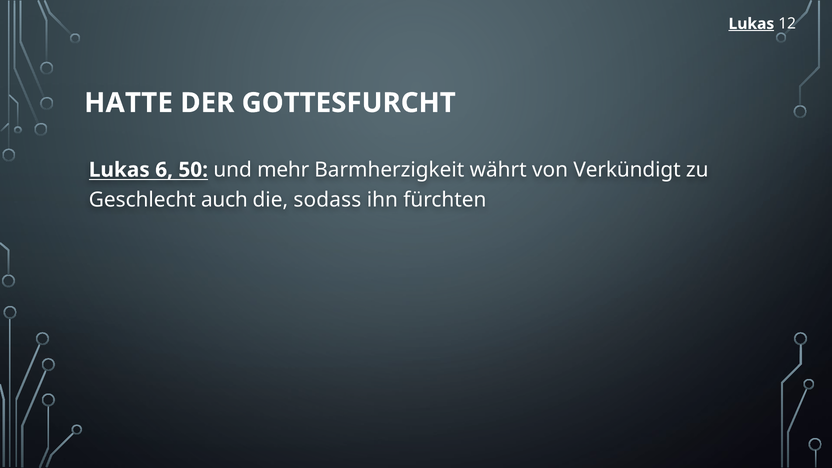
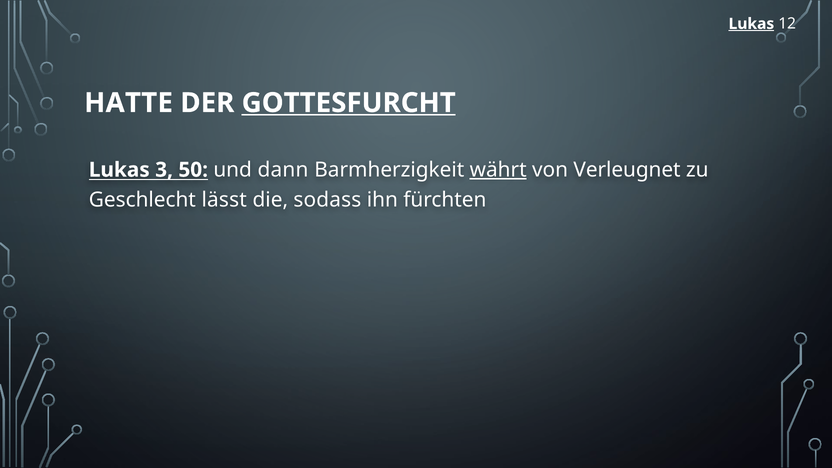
GOTTESFURCHT underline: none -> present (349, 103)
6: 6 -> 3 (164, 170)
mehr: mehr -> dann (283, 170)
währt underline: none -> present (498, 170)
Verkündigt: Verkündigt -> Verleugnet (627, 170)
auch: auch -> lässt (224, 200)
